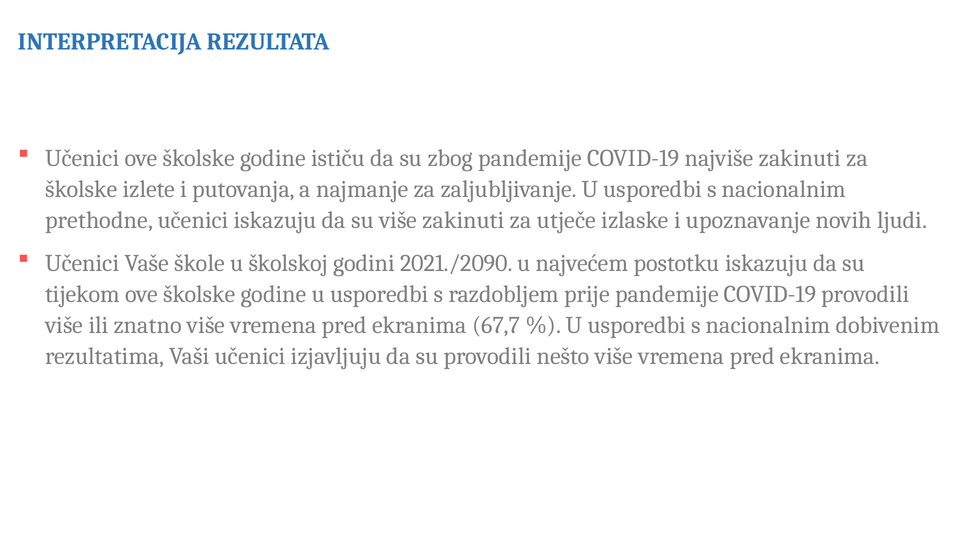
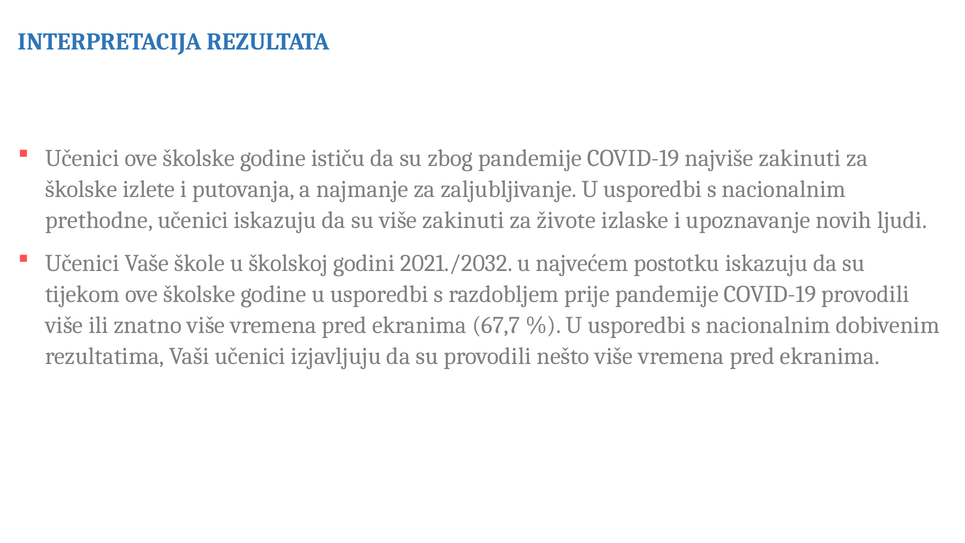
utječe: utječe -> živote (566, 220)
2021./2090: 2021./2090 -> 2021./2032 (456, 263)
